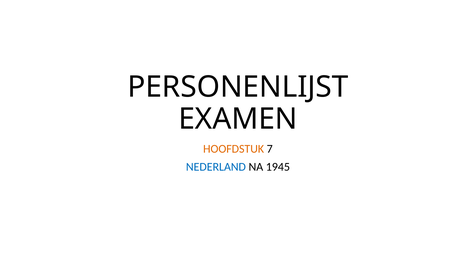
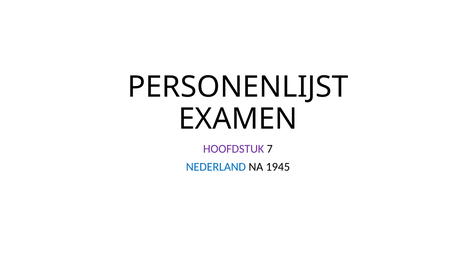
HOOFDSTUK colour: orange -> purple (234, 149)
